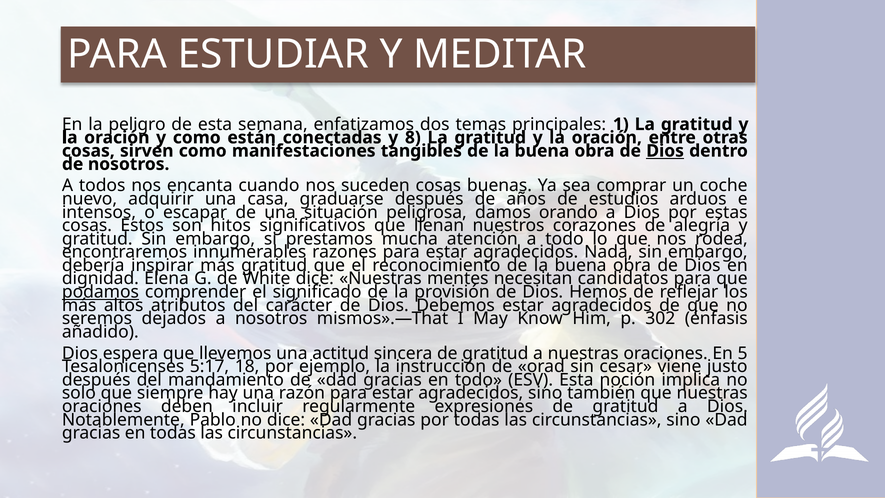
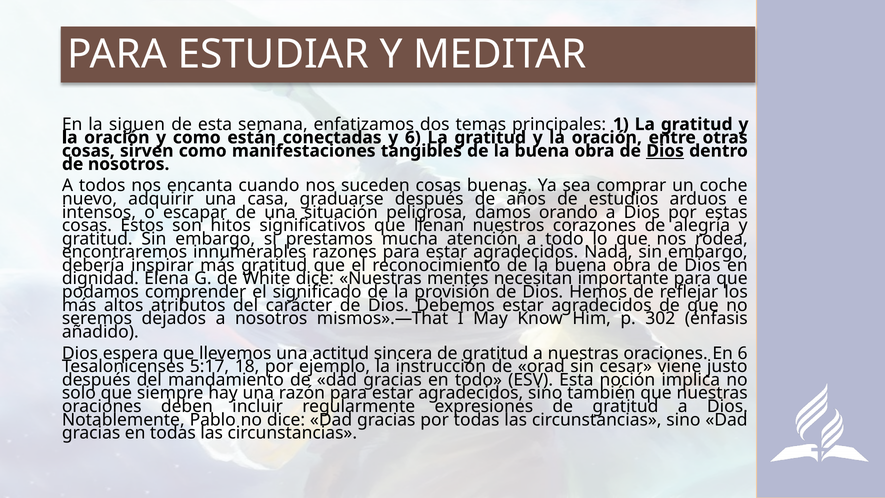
peligro: peligro -> siguen (137, 124)
y 8: 8 -> 6 (413, 138)
candidatos: candidatos -> importante (623, 279)
podamos underline: present -> none (100, 292)
En 5: 5 -> 6 (743, 353)
